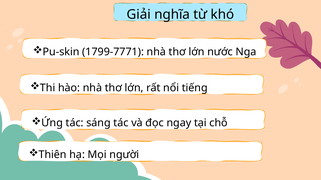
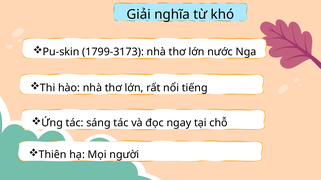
1799-7771: 1799-7771 -> 1799-3173 (113, 52)
